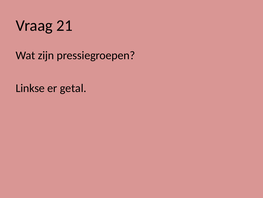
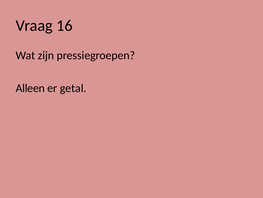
21: 21 -> 16 (64, 25)
Linkse: Linkse -> Alleen (30, 88)
